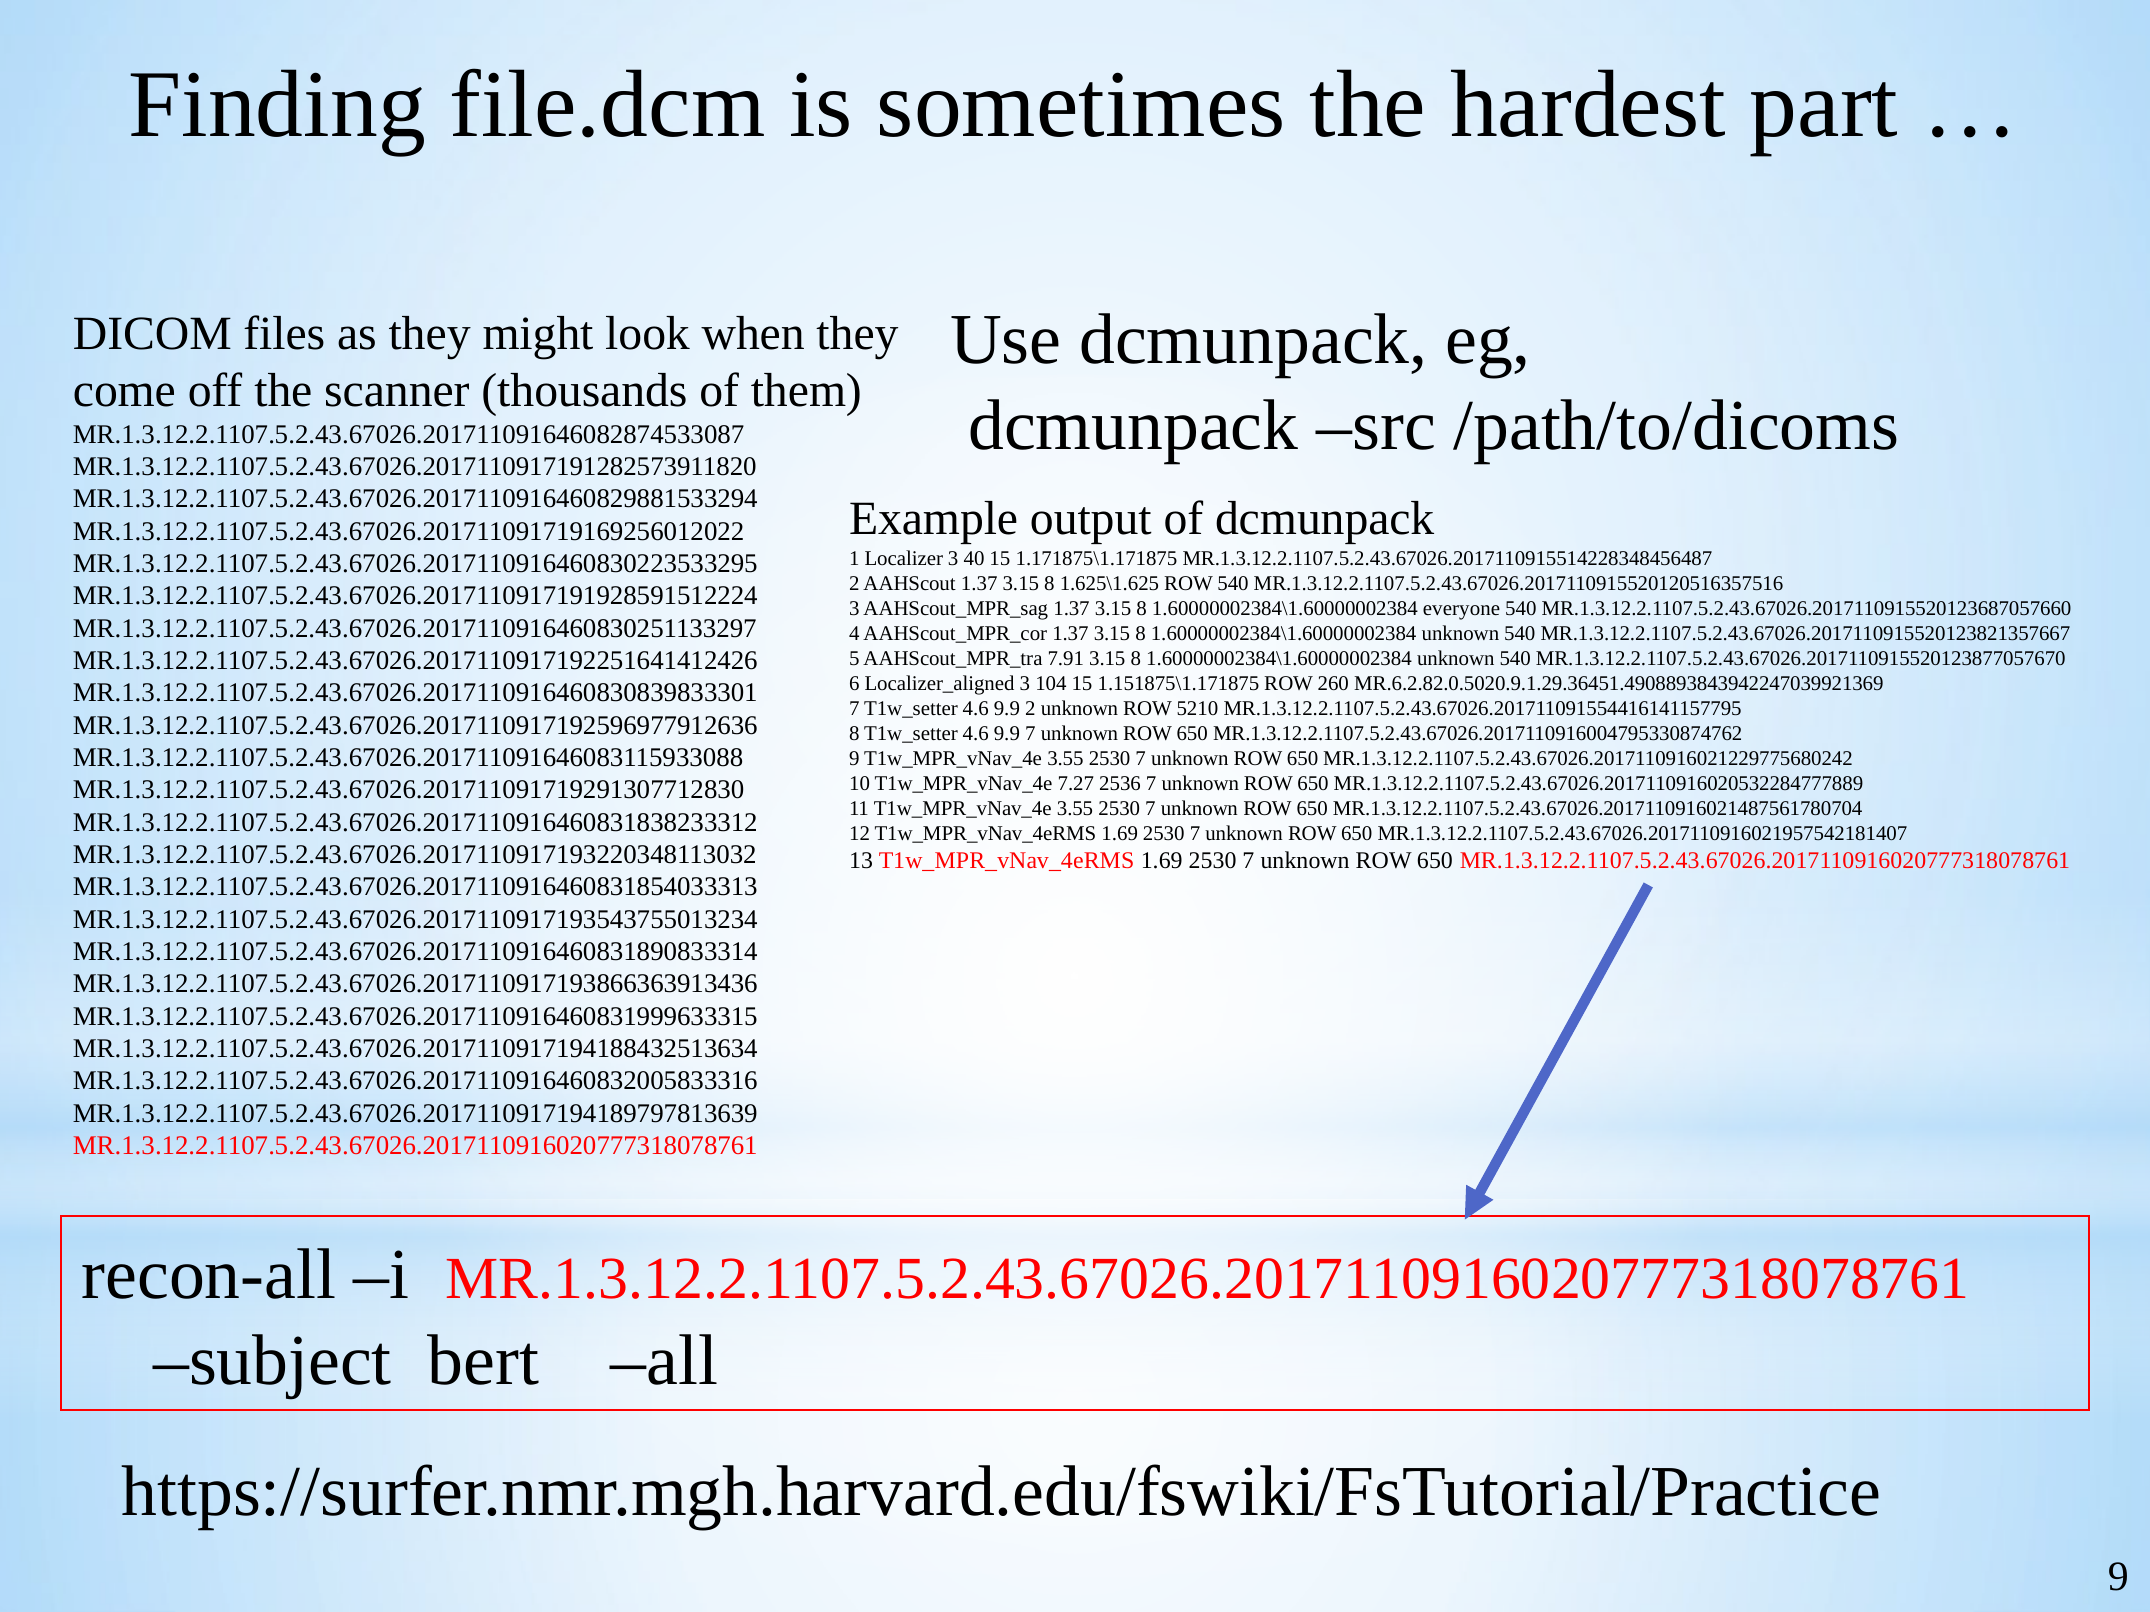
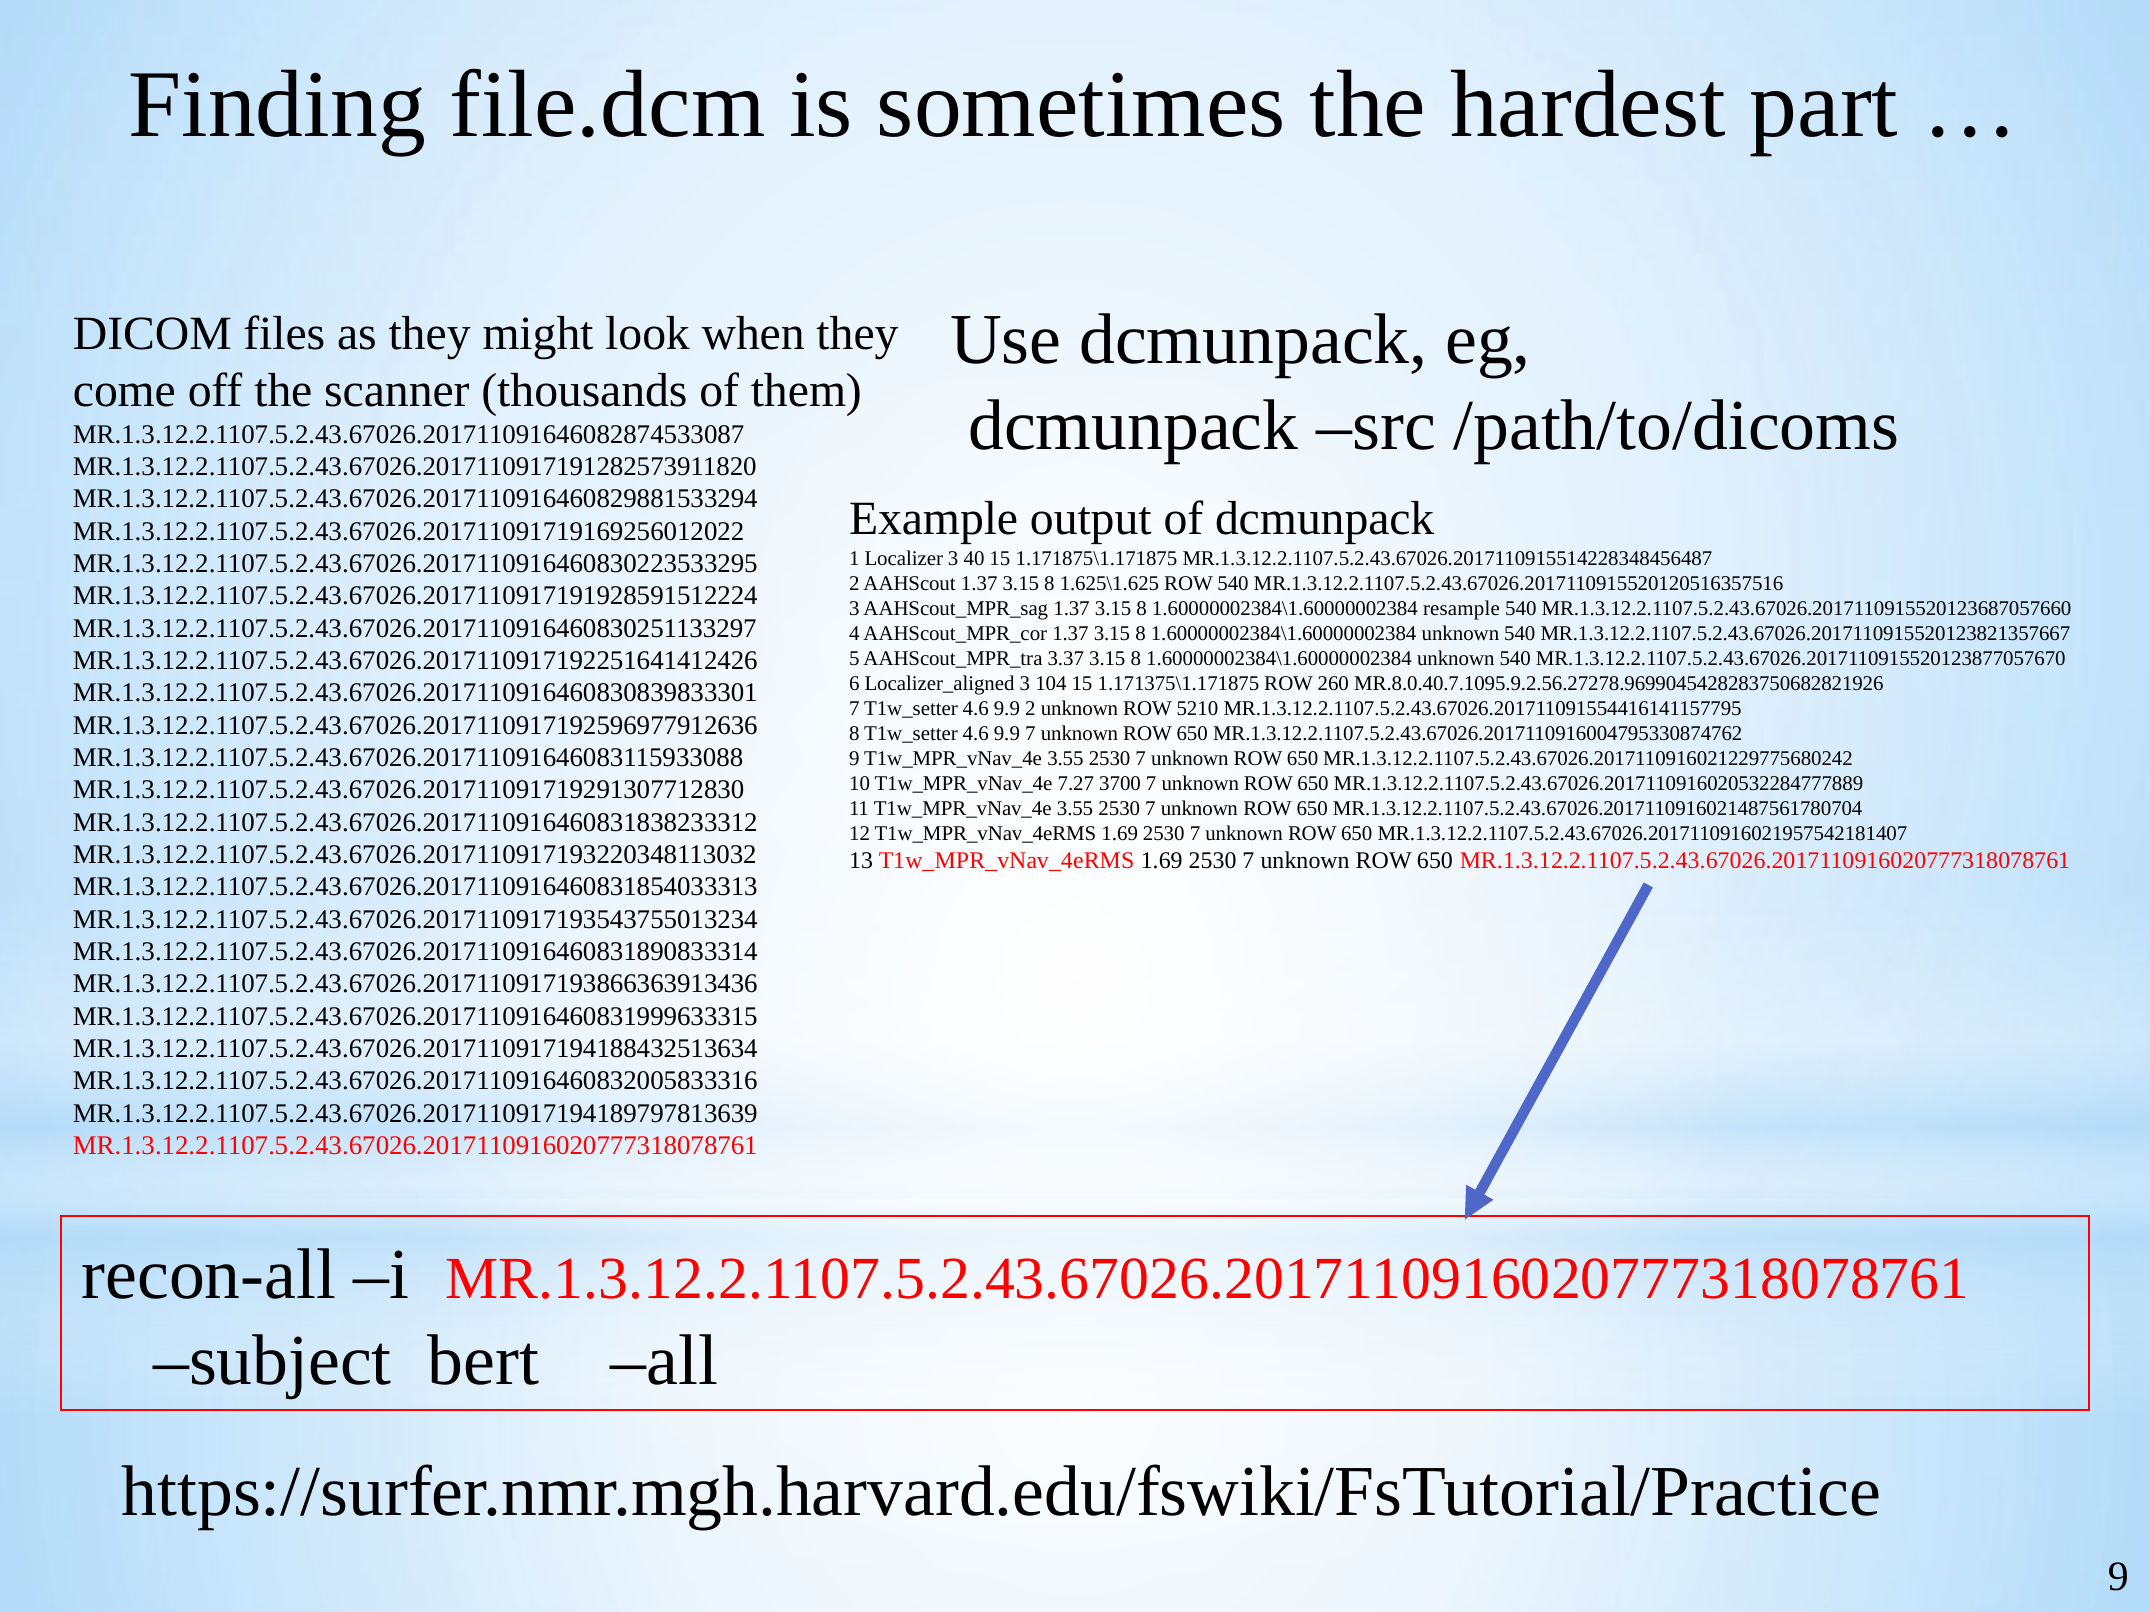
everyone: everyone -> resample (1461, 608)
7.91: 7.91 -> 3.37 (1066, 659)
1.151875\1.171875: 1.151875\1.171875 -> 1.171375\1.171875 (1178, 684)
MR.6.2.82.0.5020.9.1.29.36451.4908893843942247039921369: MR.6.2.82.0.5020.9.1.29.36451.4908893843942247039921369 -> MR.8.0.40.7.1095.9.2.56.27278.9699045428283750682821926 (1619, 684)
2536: 2536 -> 3700 (1120, 784)
